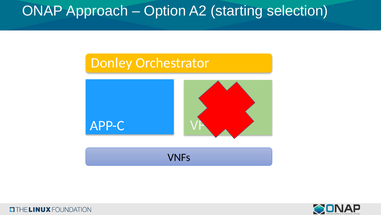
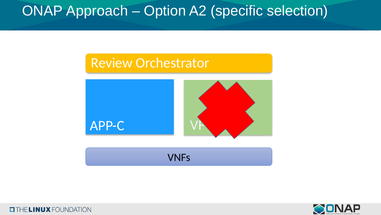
starting: starting -> specific (237, 11)
Donley: Donley -> Review (112, 63)
